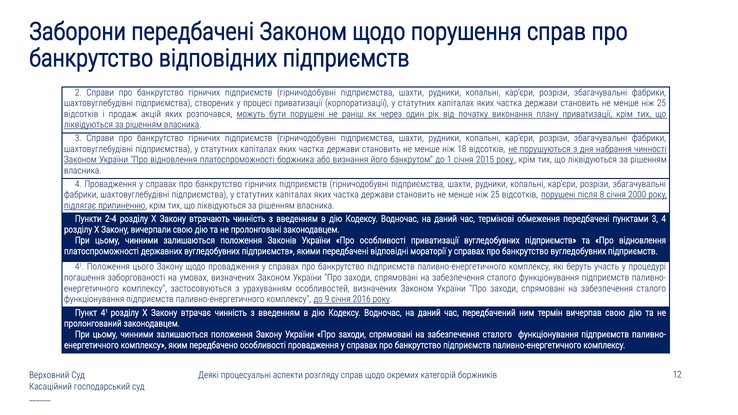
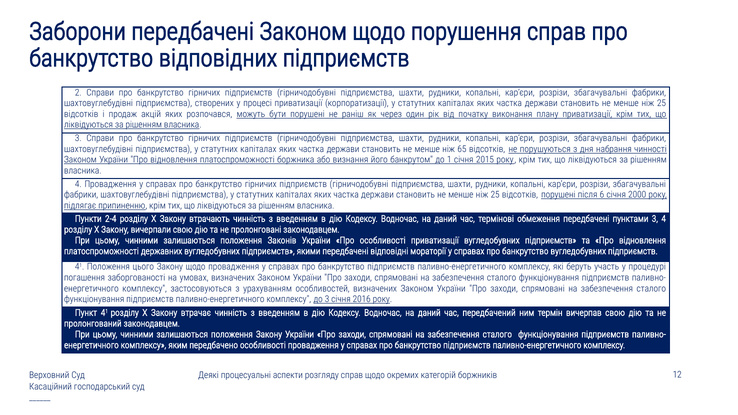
18: 18 -> 65 (462, 149)
8: 8 -> 6 (602, 195)
до 9: 9 -> 3 (327, 299)
